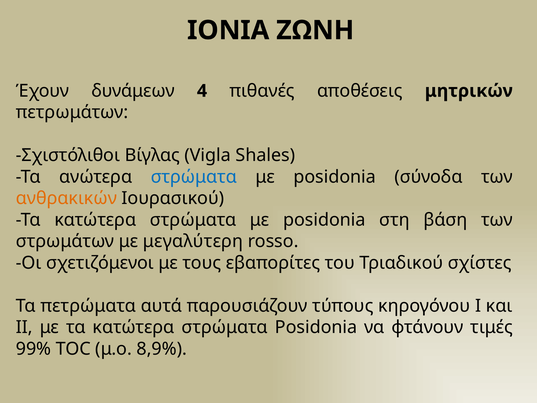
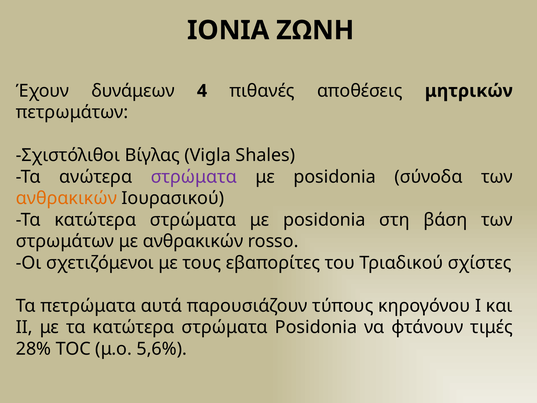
στρώματα colour: blue -> purple (194, 177)
με μεγαλύτερη: μεγαλύτερη -> ανθρακικών (193, 241)
99%: 99% -> 28% (33, 349)
8,9%: 8,9% -> 5,6% (162, 349)
